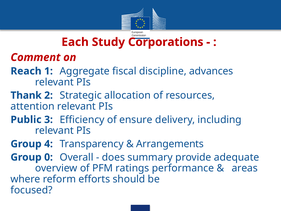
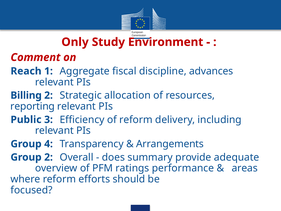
Each: Each -> Only (75, 42)
Corporations: Corporations -> Environment (166, 42)
Thank: Thank -> Billing (26, 95)
attention: attention -> reporting (33, 106)
of ensure: ensure -> reform (136, 120)
Group 0: 0 -> 2 (49, 157)
